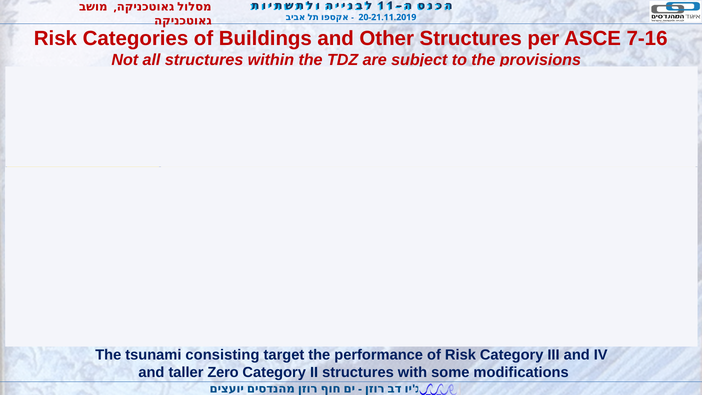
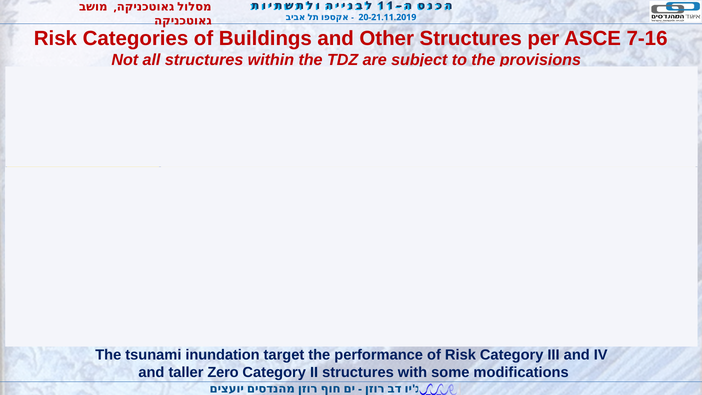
consisting: consisting -> inundation (223, 355)
